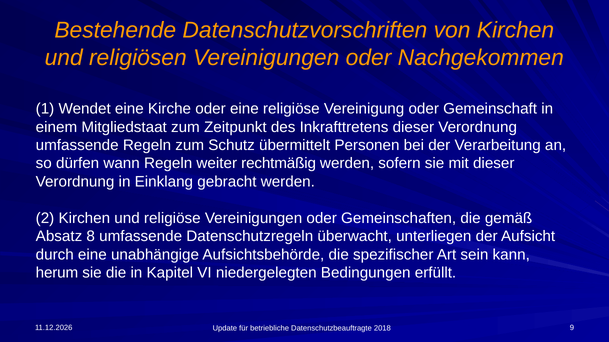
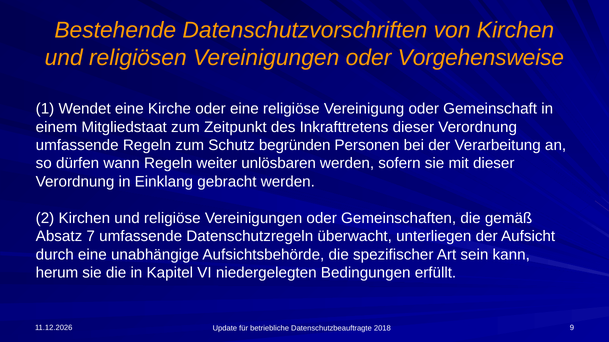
Nachgekommen: Nachgekommen -> Vorgehensweise (481, 58)
übermittelt: übermittelt -> begründen (295, 145)
rechtmäßig: rechtmäßig -> unlösbaren (279, 164)
8: 8 -> 7 (91, 237)
